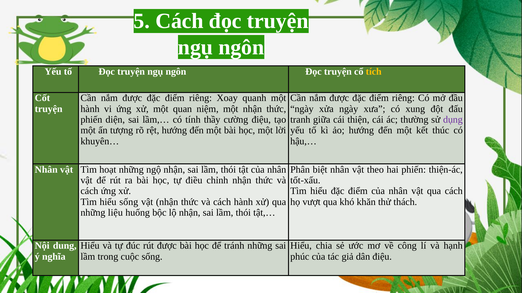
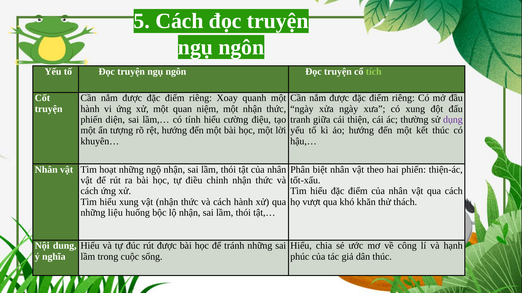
tích colour: yellow -> light green (374, 72)
tính thầy: thầy -> hiểu (212, 120)
hiểu sống: sống -> xung (129, 202)
dân điệu: điệu -> thúc (382, 257)
